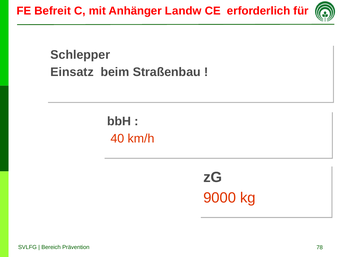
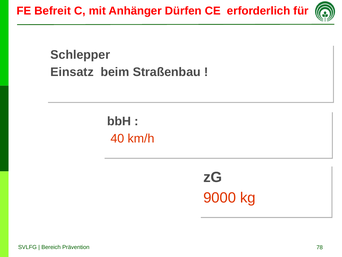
Landw: Landw -> Dürfen (183, 11)
